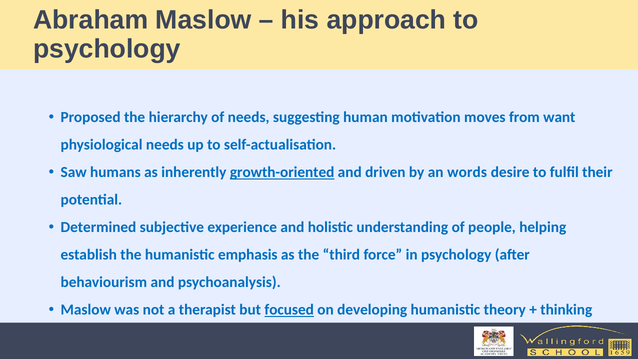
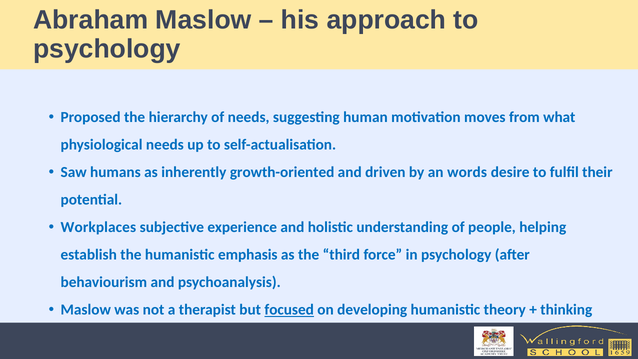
want: want -> what (559, 117)
growth-oriented underline: present -> none (282, 172)
Determined: Determined -> Workplaces (98, 227)
